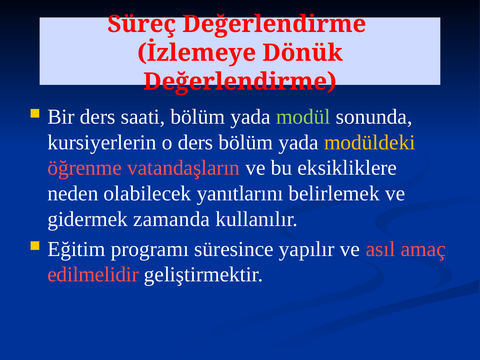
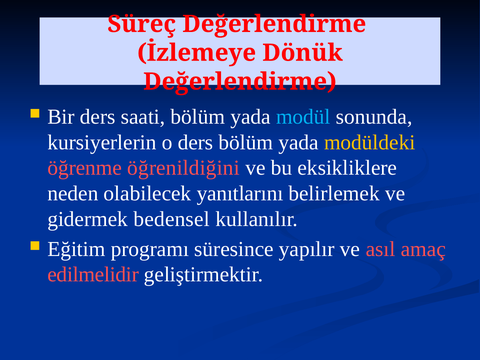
modül colour: light green -> light blue (303, 117)
vatandaşların: vatandaşların -> öğrenildiğini (183, 168)
zamanda: zamanda -> bedensel (172, 219)
